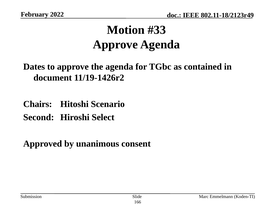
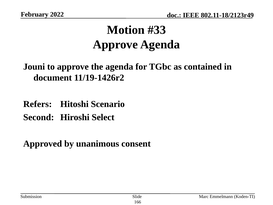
Dates: Dates -> Jouni (34, 67)
Chairs: Chairs -> Refers (38, 104)
